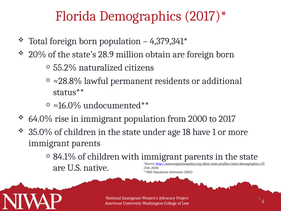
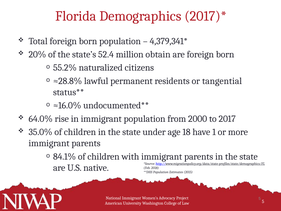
28.9: 28.9 -> 52.4 (106, 54)
additional: additional -> tangential (222, 81)
